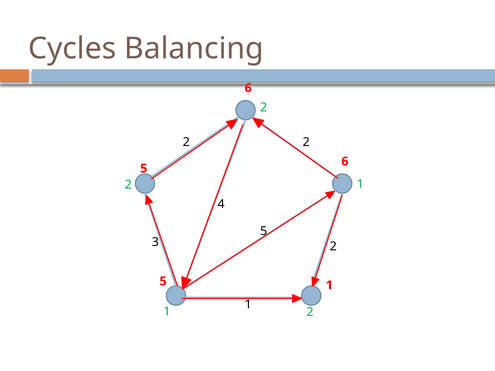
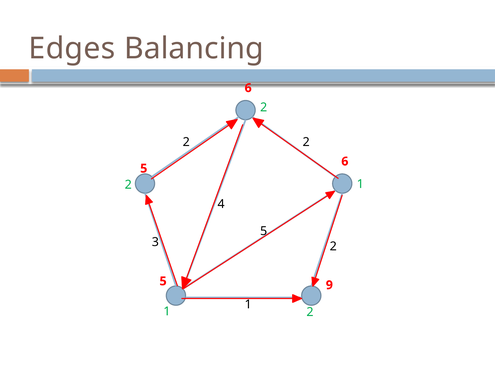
Cycles: Cycles -> Edges (72, 49)
5 1: 1 -> 9 (329, 285)
